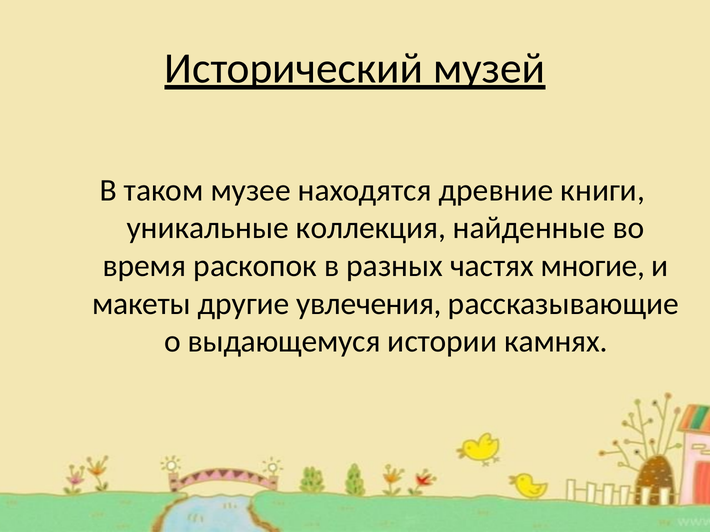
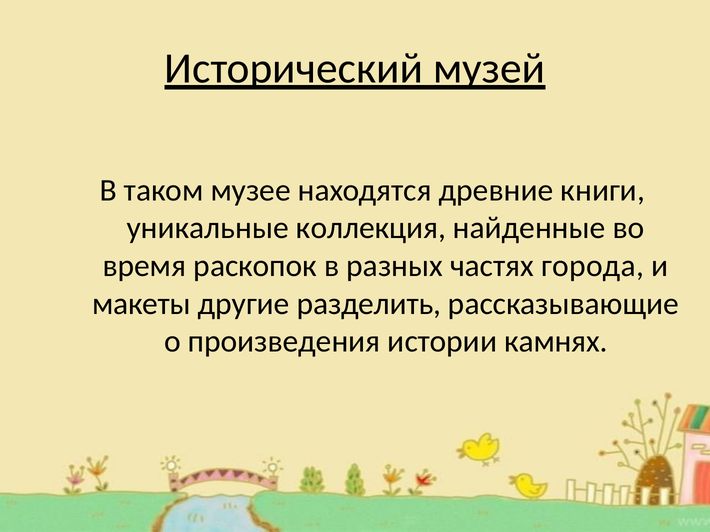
многие: многие -> города (593, 266)
увлечения: увлечения -> разделить (369, 304)
выдающемуся: выдающемуся -> произведения (284, 342)
